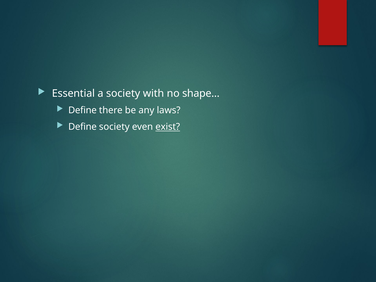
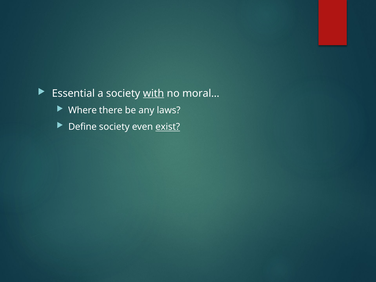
with underline: none -> present (153, 93)
shape…: shape… -> moral… (201, 93)
Define: Define -> Where (82, 110)
